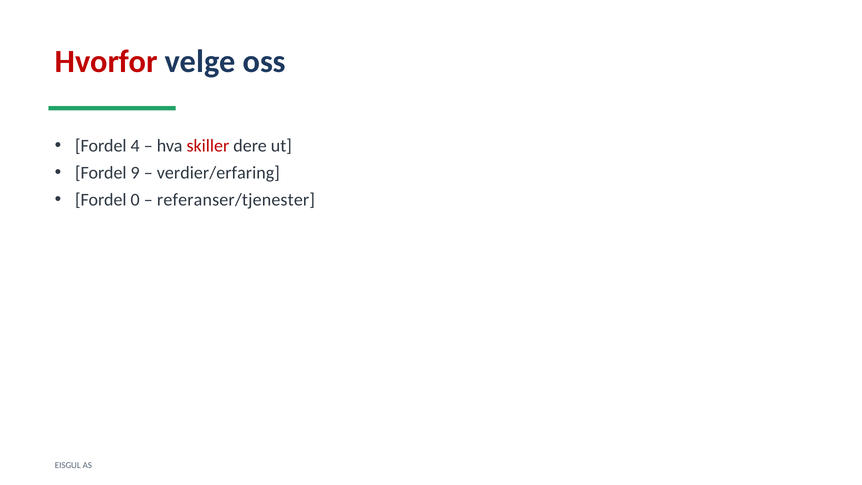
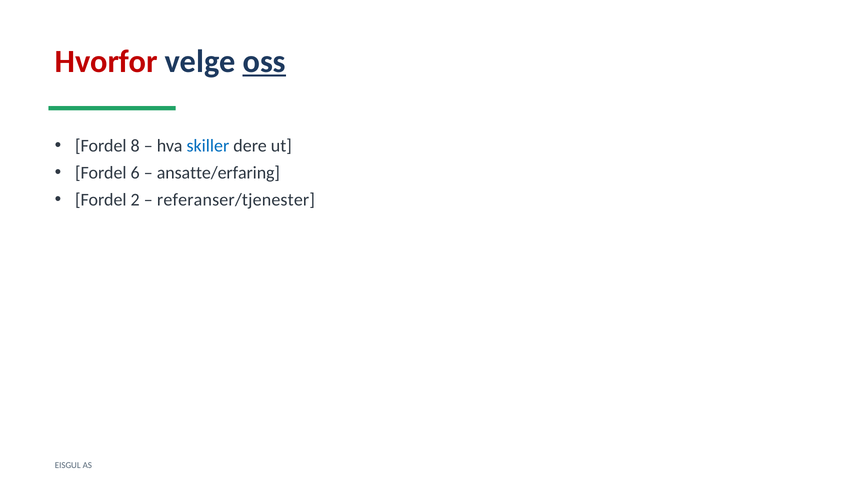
oss underline: none -> present (264, 62)
4: 4 -> 8 (135, 146)
skiller colour: red -> blue (208, 146)
9: 9 -> 6 (135, 173)
verdier/erfaring: verdier/erfaring -> ansatte/erfaring (218, 173)
0: 0 -> 2 (135, 200)
